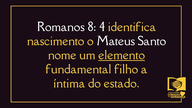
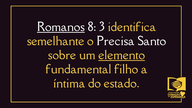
Romanos underline: none -> present (61, 27)
4: 4 -> 3 (102, 27)
nascimento: nascimento -> semelhante (56, 41)
Mateus: Mateus -> Precisa (116, 41)
nome: nome -> sobre (62, 55)
